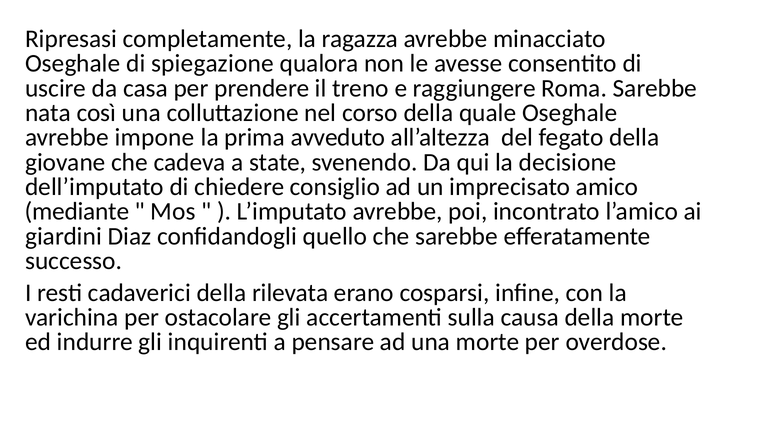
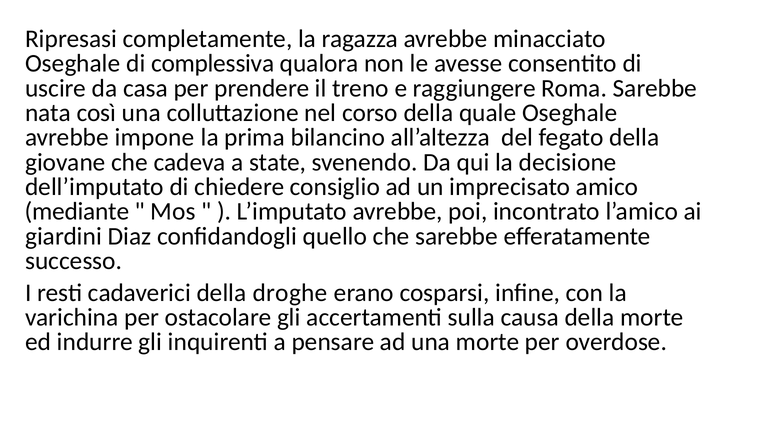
spiegazione: spiegazione -> complessiva (213, 64)
avveduto: avveduto -> bilancino (338, 138)
rilevata: rilevata -> droghe (290, 293)
